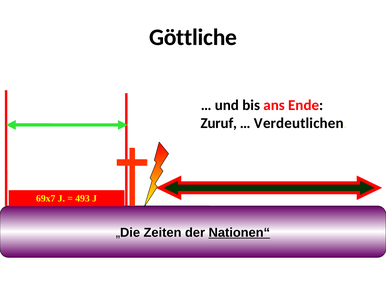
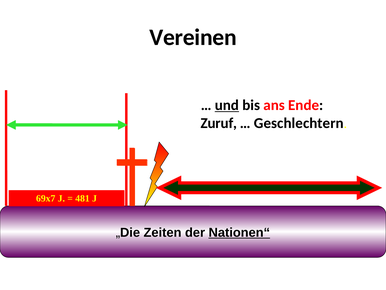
Göttliche: Göttliche -> Vereinen (193, 37)
und underline: none -> present (227, 105)
Verdeutlichen: Verdeutlichen -> Geschlechtern (299, 123)
493: 493 -> 481 (82, 198)
